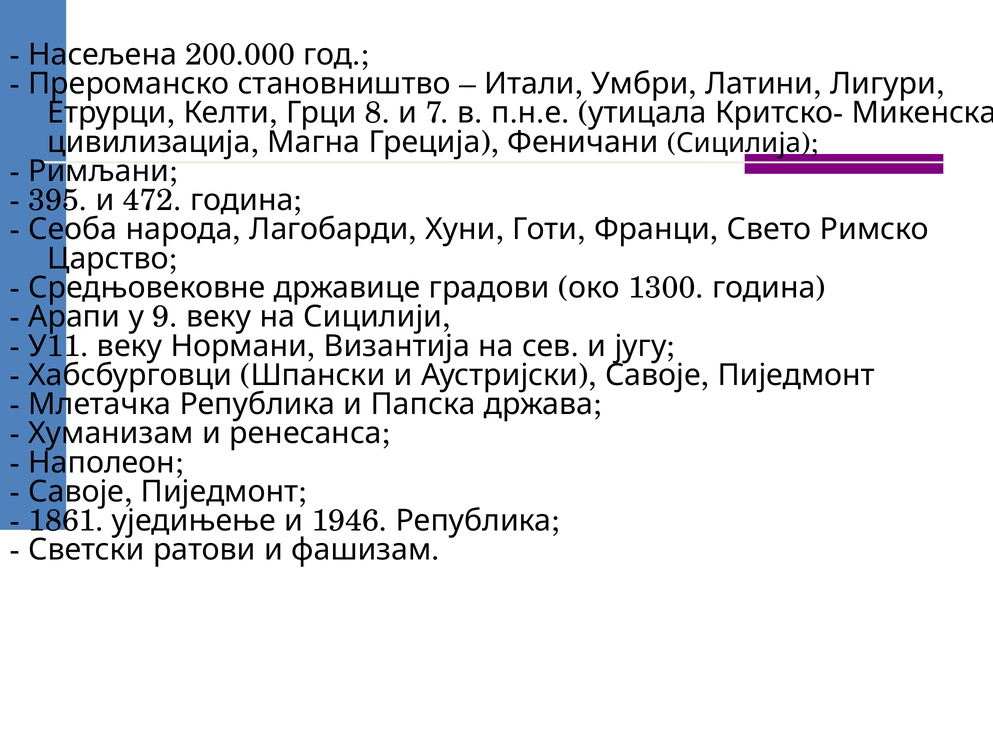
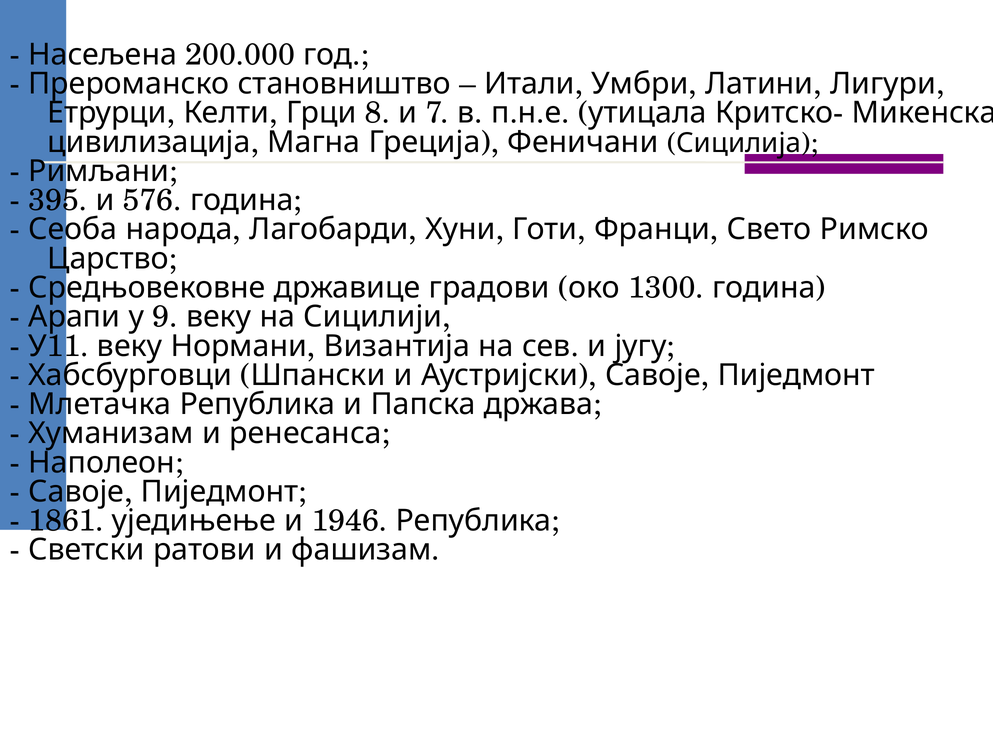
472: 472 -> 576 (152, 200)
